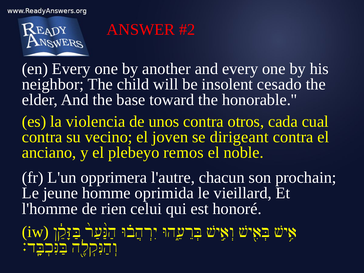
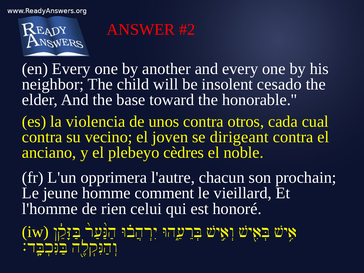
remos: remos -> cèdres (184, 153)
oprimida: oprimida -> comment (164, 193)
